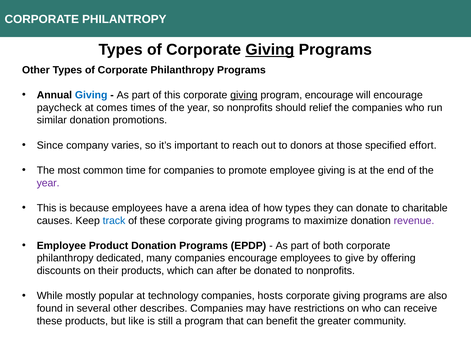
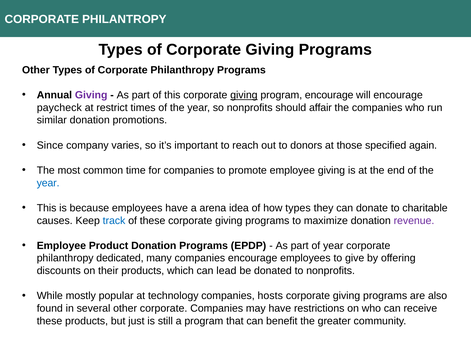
Giving underline: present -> none (270, 50)
Giving colour: blue -> purple (91, 95)
comes: comes -> restrict (112, 108)
relief: relief -> affair (320, 108)
effort: effort -> again (423, 145)
year colour: purple -> blue (48, 183)
of both: both -> year (333, 246)
after: after -> lead (226, 271)
other describes: describes -> corporate (164, 309)
like: like -> just (136, 321)
